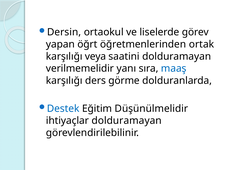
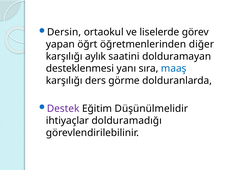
ortak: ortak -> diğer (201, 44)
veya: veya -> aylık (96, 56)
verilmemelidir: verilmemelidir -> desteklenmesi (80, 68)
Destek colour: blue -> purple (63, 108)
ihtiyaçlar dolduramayan: dolduramayan -> dolduramadığı (127, 120)
